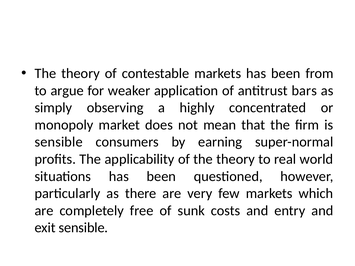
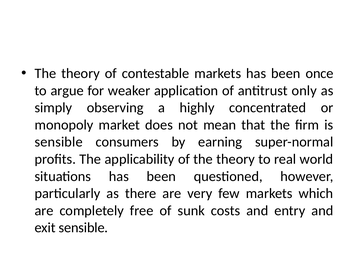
from: from -> once (320, 73)
bars: bars -> only (304, 91)
